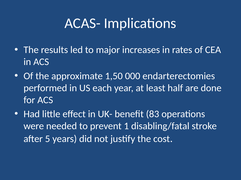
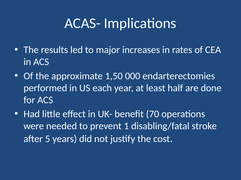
83: 83 -> 70 (153, 115)
